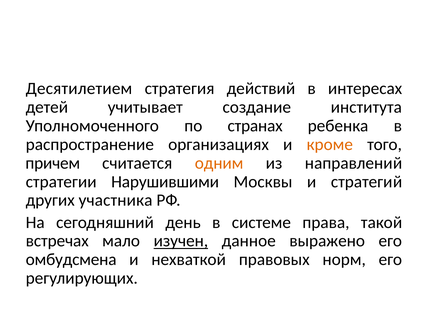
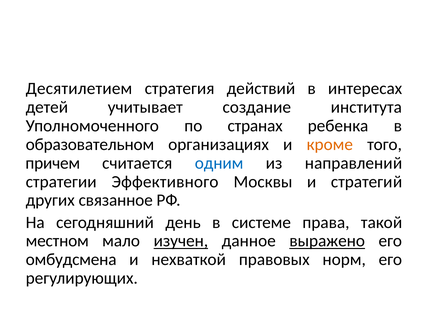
распространение: распространение -> образовательном (90, 144)
одним colour: orange -> blue (219, 163)
Нарушившими: Нарушившими -> Эффективного (165, 182)
участника: участника -> связанное (116, 200)
встречах: встречах -> местном (57, 241)
выражено underline: none -> present (327, 241)
